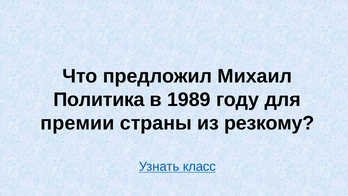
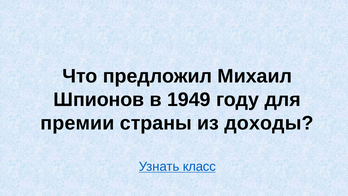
Политика: Политика -> Шпионов (99, 99)
1989: 1989 -> 1949 (189, 99)
резкому: резкому -> доходы (269, 123)
